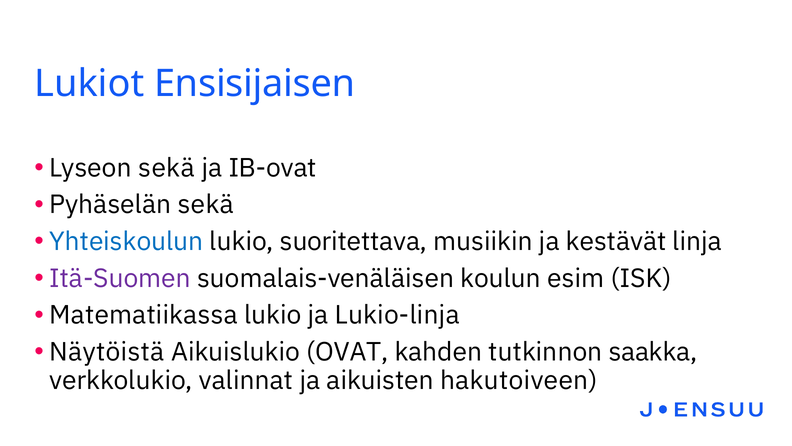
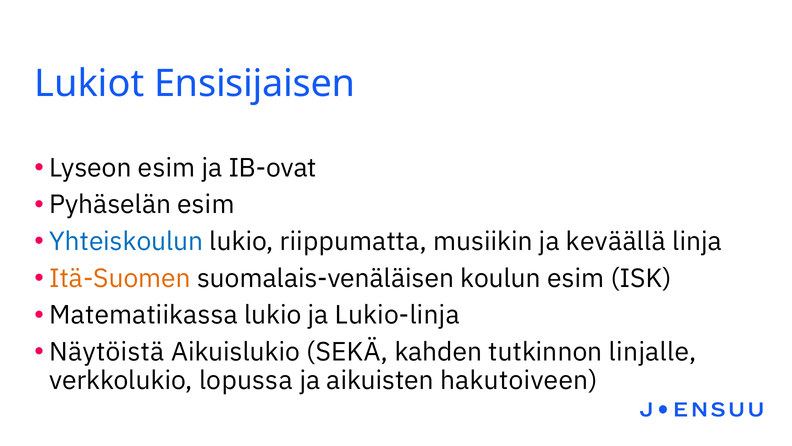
Lyseon sekä: sekä -> esim (167, 168)
Pyhäselän sekä: sekä -> esim (206, 205)
suoritettava: suoritettava -> riippumatta (353, 241)
kestävät: kestävät -> keväällä (616, 241)
Itä-Suomen colour: purple -> orange (120, 278)
OVAT: OVAT -> SEKÄ (347, 352)
saakka: saakka -> linjalle (653, 352)
valinnat: valinnat -> lopussa (246, 380)
